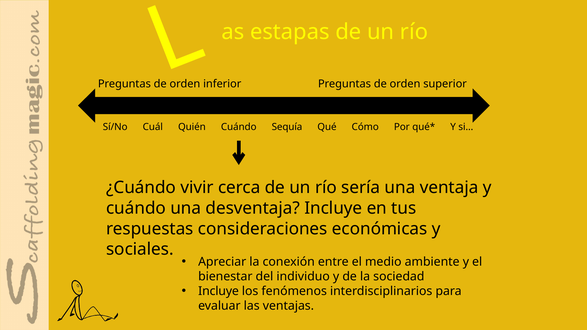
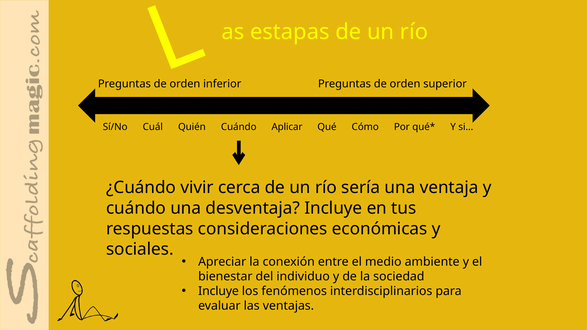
Sequía: Sequía -> Aplicar (287, 127)
